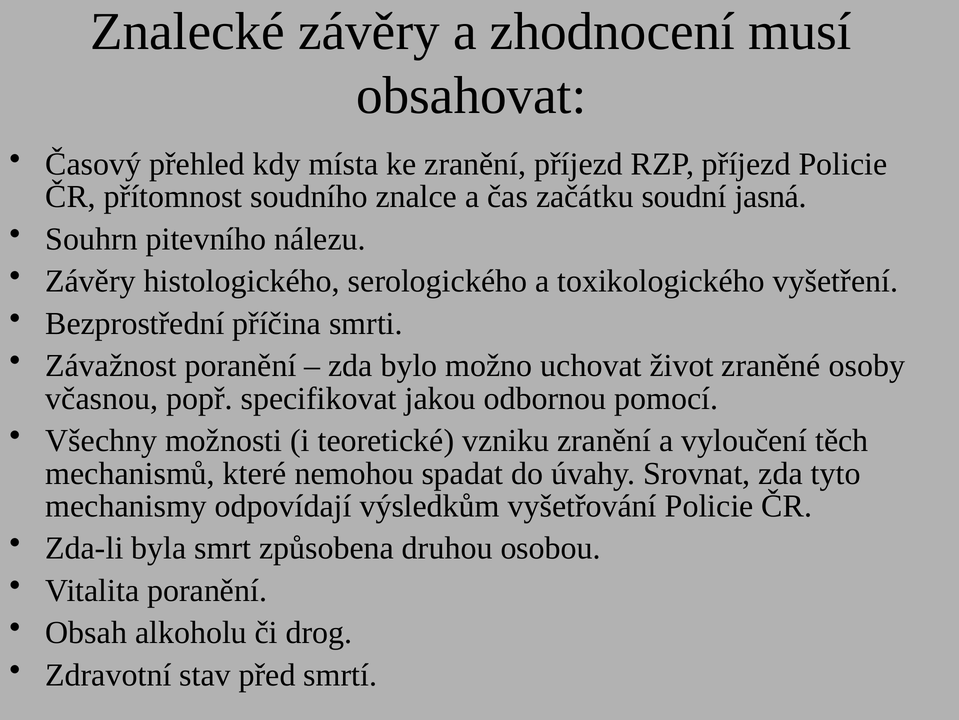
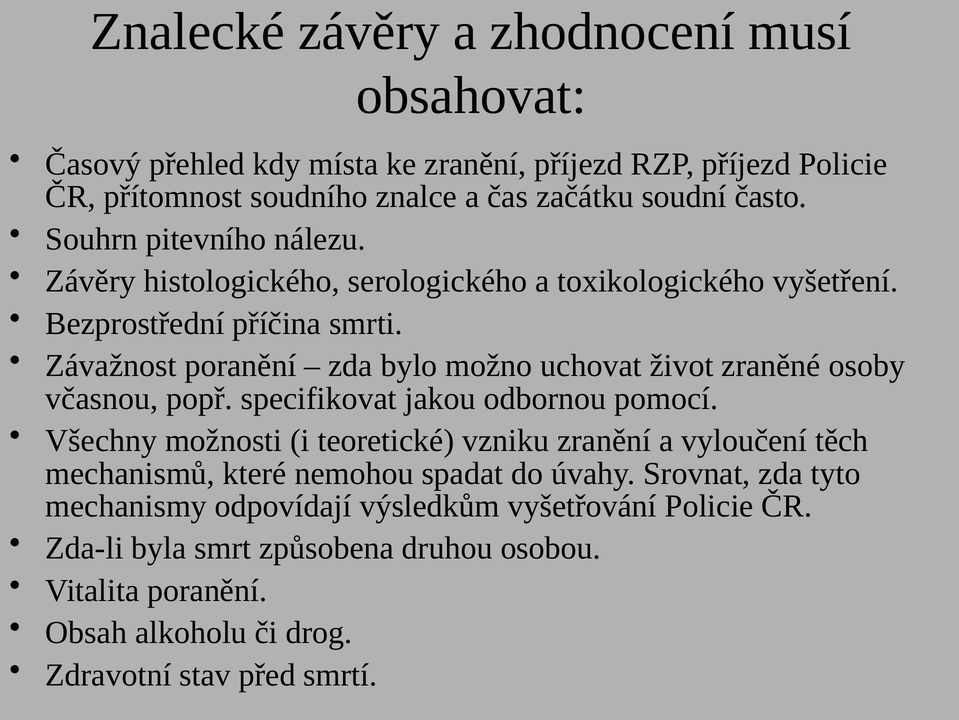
jasná: jasná -> často (771, 197)
